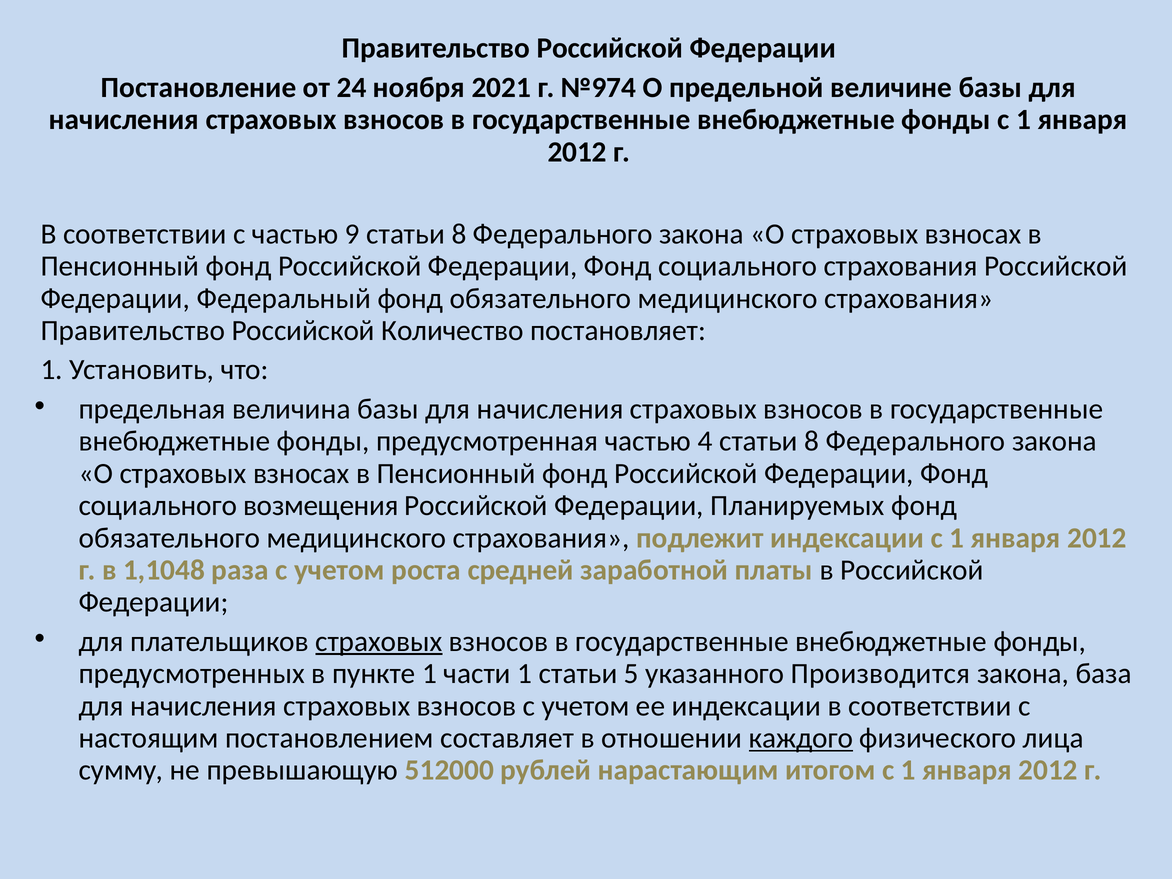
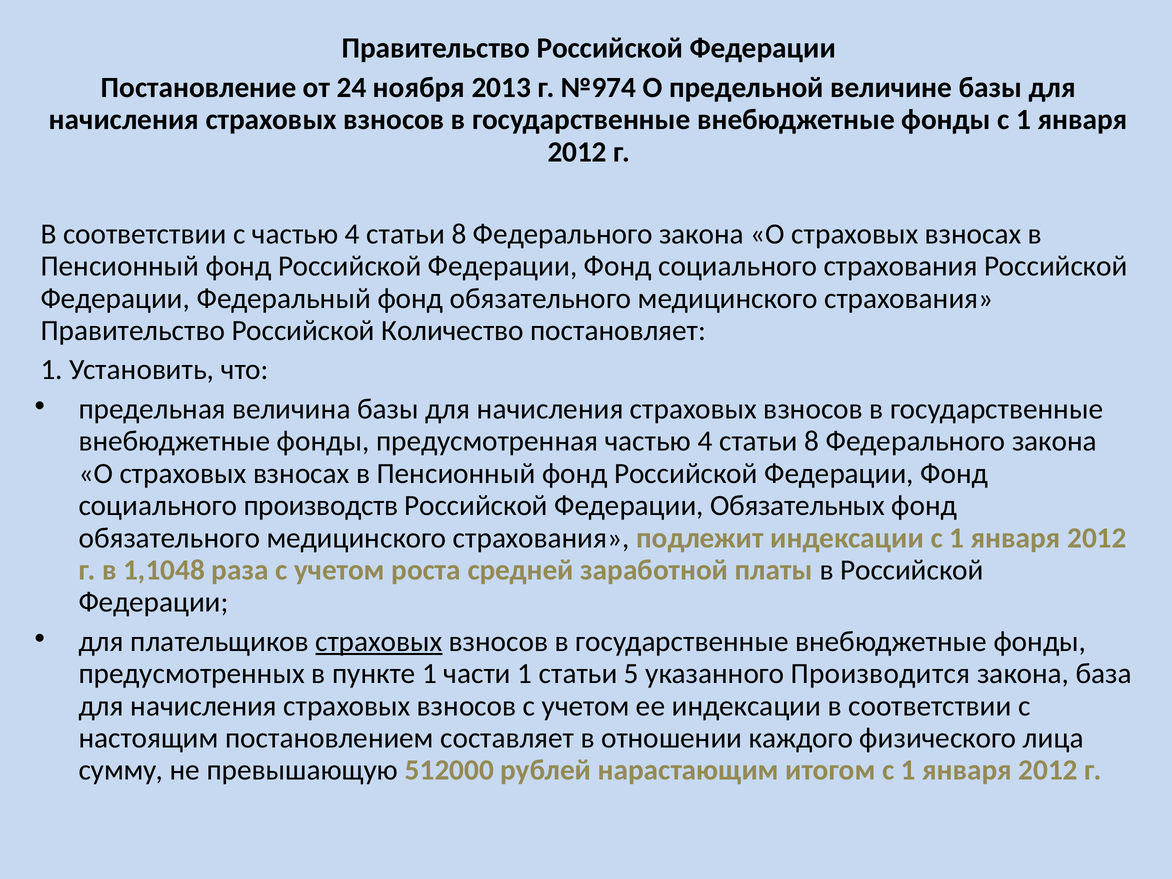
2021: 2021 -> 2013 (501, 88)
с частью 9: 9 -> 4 (352, 234)
возмещения: возмещения -> производств (321, 506)
Планируемых: Планируемых -> Обязательных (798, 506)
каждого underline: present -> none (801, 738)
